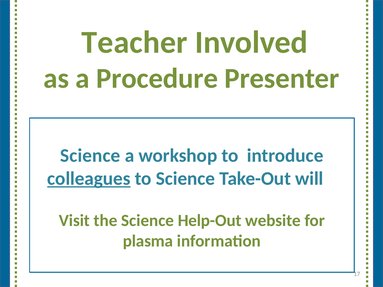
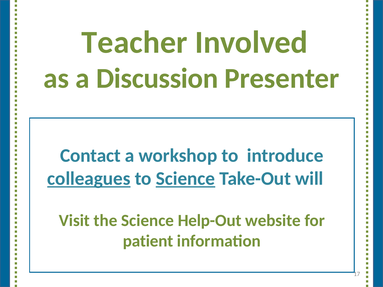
Procedure: Procedure -> Discussion (157, 79)
Science: Science -> Contact (90, 156)
Science underline: none -> present (185, 179)
plasma: plasma -> patient (148, 241)
